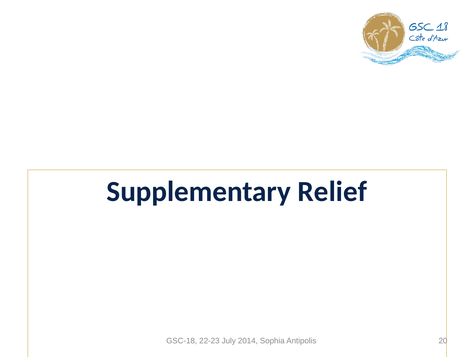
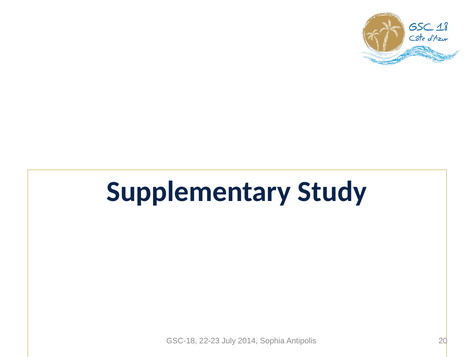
Relief: Relief -> Study (332, 192)
